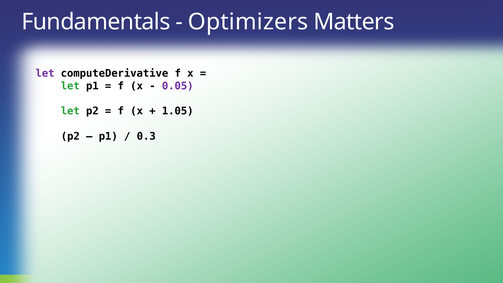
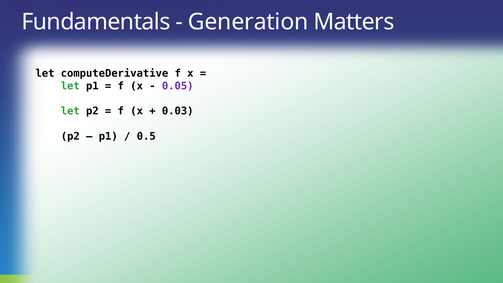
Optimizers: Optimizers -> Generation (248, 22)
let colour: purple -> black (45, 73)
1.05: 1.05 -> 0.03 (178, 111)
0.3: 0.3 -> 0.5 (146, 136)
